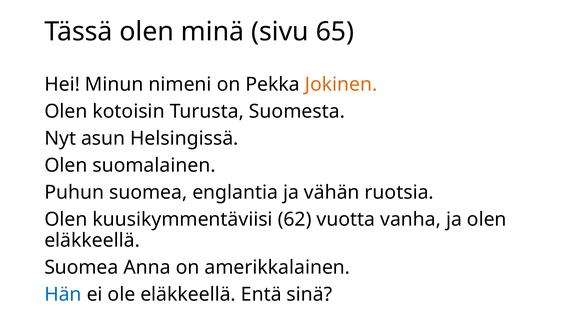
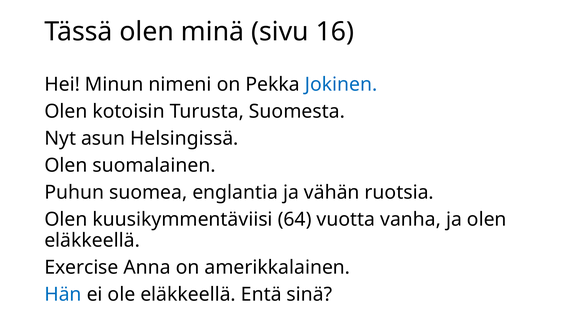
65: 65 -> 16 (335, 32)
Jokinen colour: orange -> blue (341, 85)
62: 62 -> 64 (295, 220)
Suomea: Suomea -> Exercise (81, 268)
